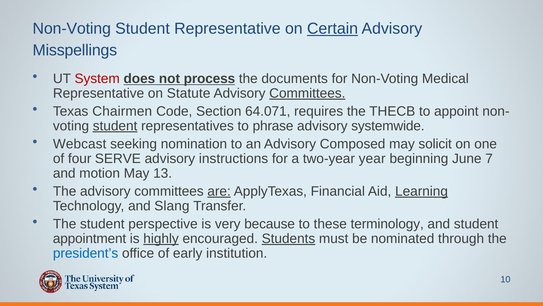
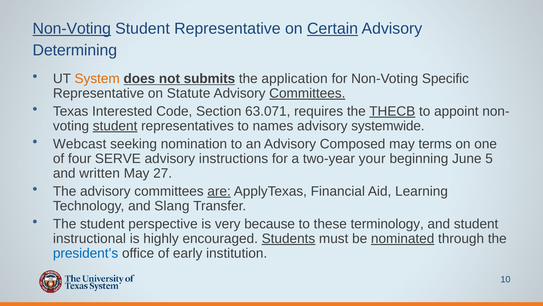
Non-Voting underline: none -> present (72, 28)
Misspellings: Misspellings -> Determining (75, 50)
System colour: red -> orange (97, 79)
process: process -> submits (209, 79)
documents: documents -> application (295, 79)
Medical: Medical -> Specific (445, 79)
Chairmen: Chairmen -> Interested (122, 111)
64.071: 64.071 -> 63.071 (268, 111)
THECB underline: none -> present (392, 111)
phrase: phrase -> names (273, 126)
solicit: solicit -> terms (435, 144)
year: year -> your (372, 158)
7: 7 -> 5 (489, 158)
motion: motion -> written (100, 173)
13: 13 -> 27 (163, 173)
Learning underline: present -> none (422, 191)
appointment: appointment -> instructional (89, 238)
highly underline: present -> none (161, 238)
nominated underline: none -> present (403, 238)
